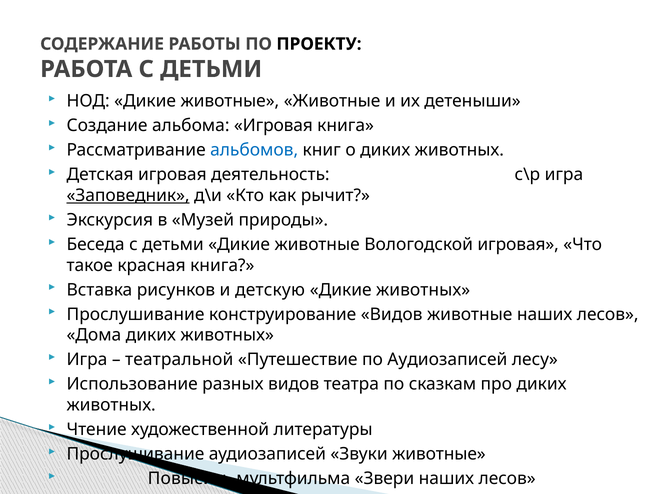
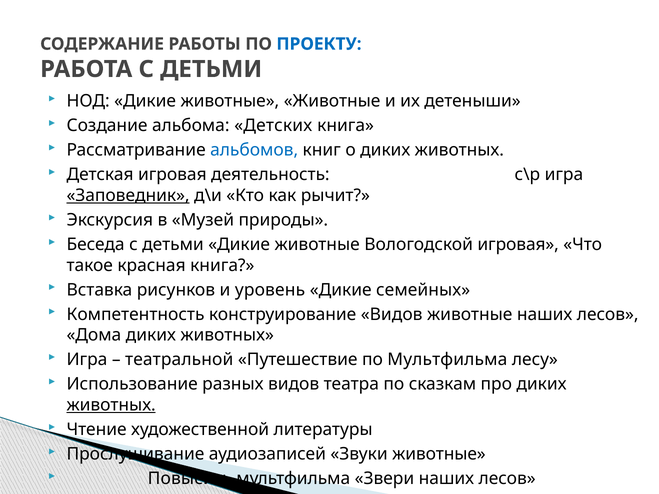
ПРОЕКТУ colour: black -> blue (319, 44)
альбома Игровая: Игровая -> Детских (273, 126)
детскую: детскую -> уровень (270, 290)
Дикие животных: животных -> семейных (423, 290)
Прослушивание: Прослушивание -> Компетентность (136, 314)
по Аудиозаписей: Аудиозаписей -> Мультфильма (447, 360)
животных underline: none -> present (111, 405)
